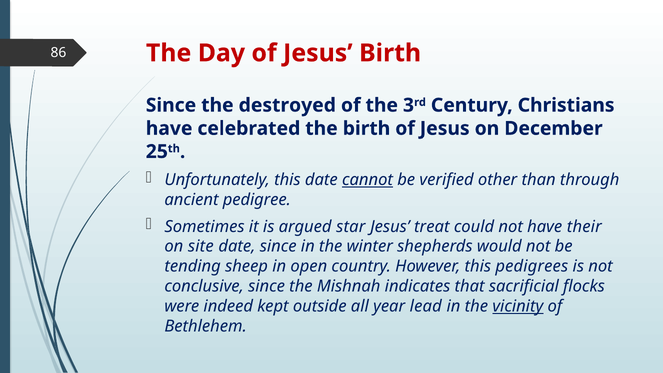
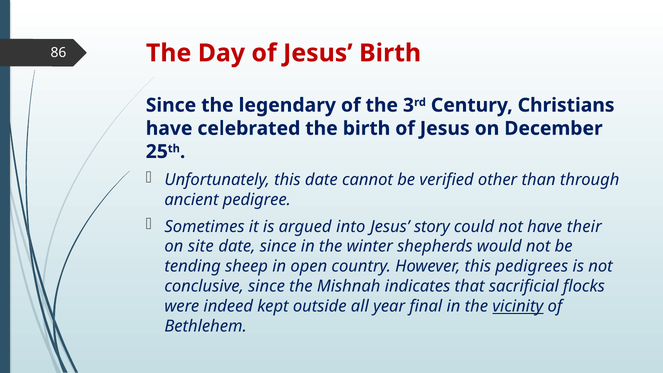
destroyed: destroyed -> legendary (287, 105)
cannot underline: present -> none (367, 180)
star: star -> into (351, 227)
treat: treat -> story (432, 227)
lead: lead -> final (426, 306)
